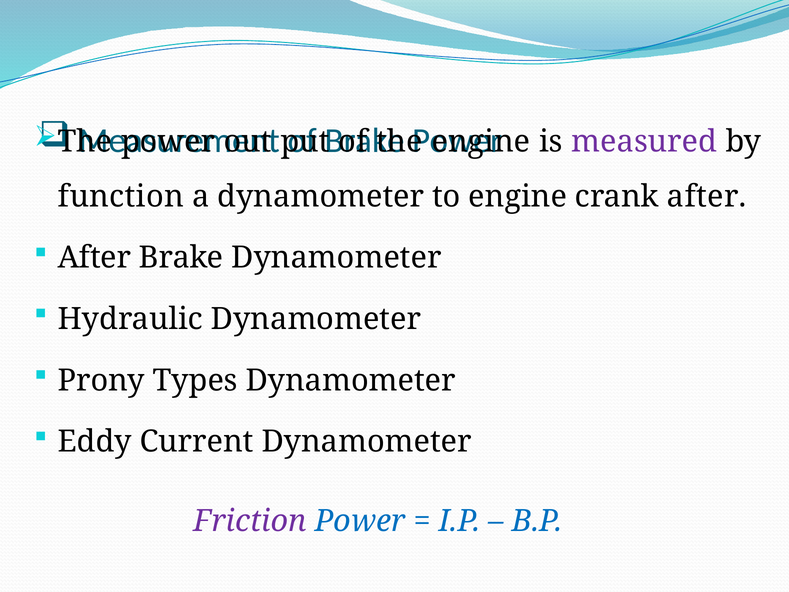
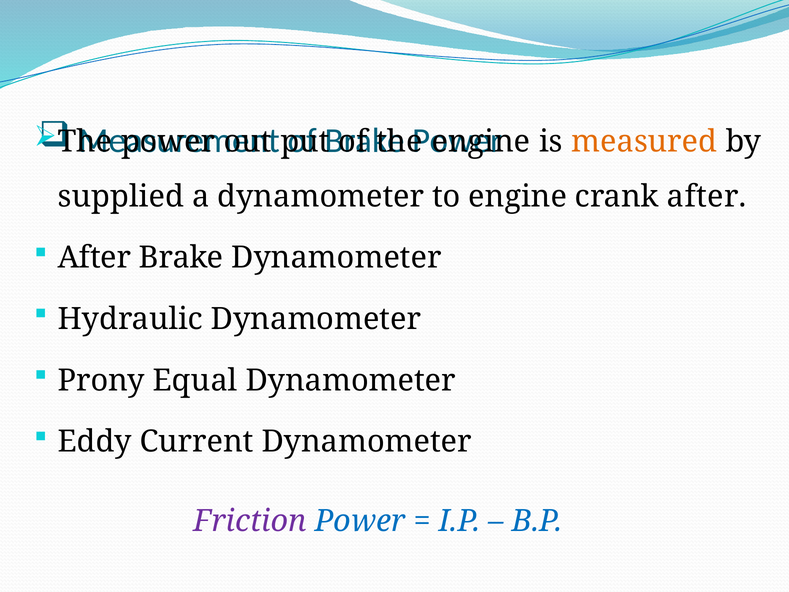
measured colour: purple -> orange (644, 141)
function: function -> supplied (121, 196)
Types: Types -> Equal (195, 380)
